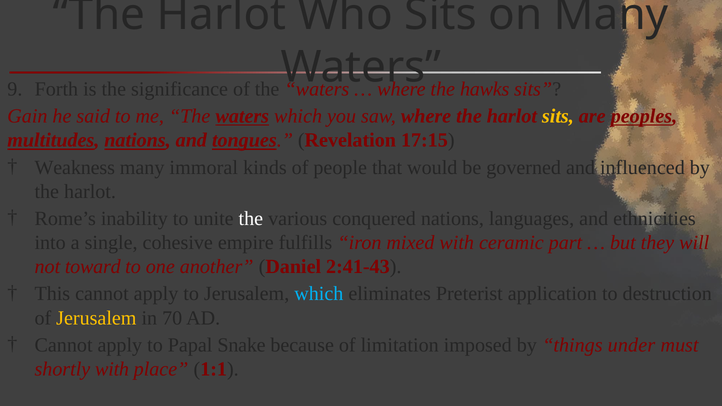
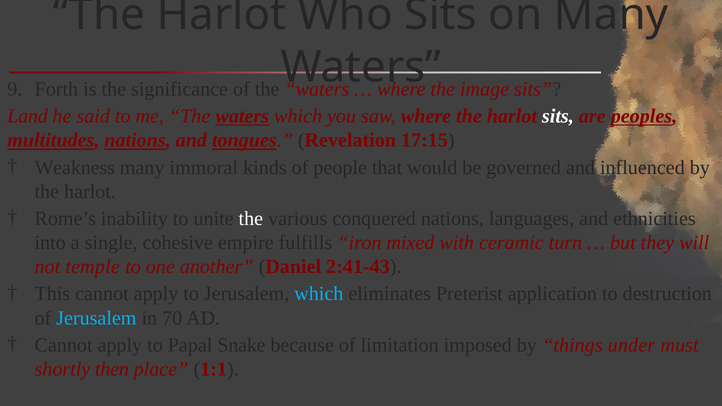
hawks: hawks -> image (485, 89)
Gain: Gain -> Land (28, 116)
sits colour: yellow -> white (558, 116)
part: part -> turn (565, 243)
toward: toward -> temple (93, 267)
Jerusalem colour: yellow -> light blue (96, 318)
shortly with: with -> then (112, 369)
